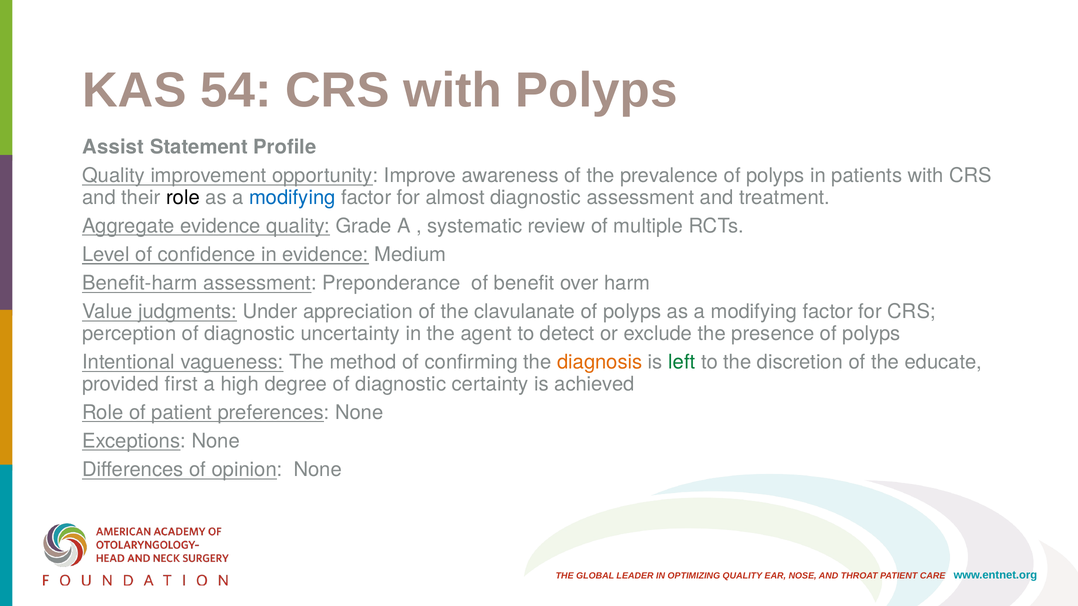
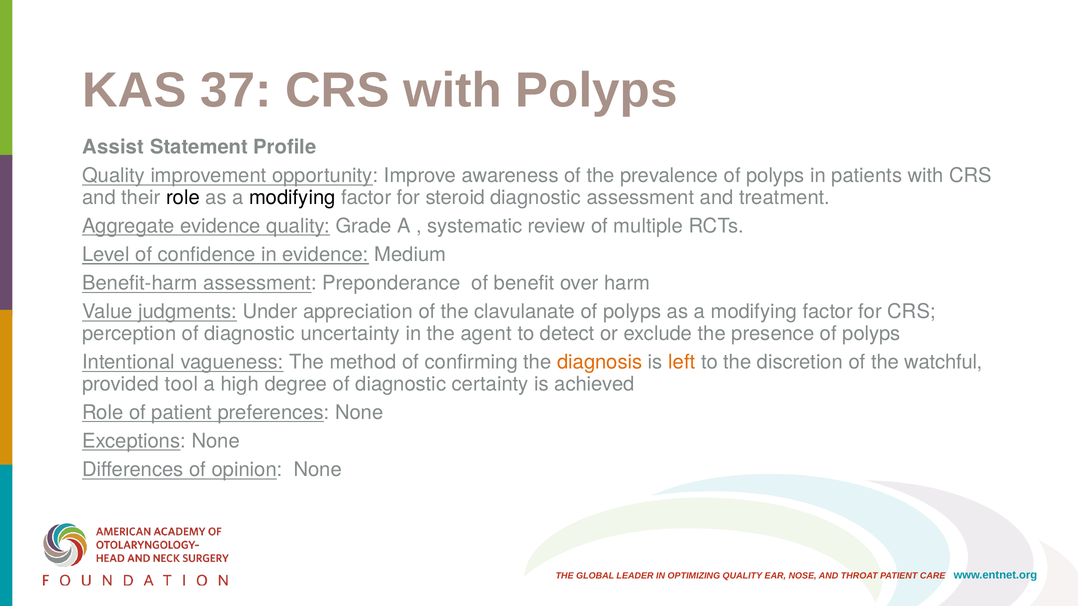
54: 54 -> 37 (236, 91)
modifying colour: blue -> black (292, 197)
almost: almost -> steroid (455, 197)
left colour: green -> orange (682, 362)
educate: educate -> watchful (943, 362)
first: first -> tool (181, 384)
